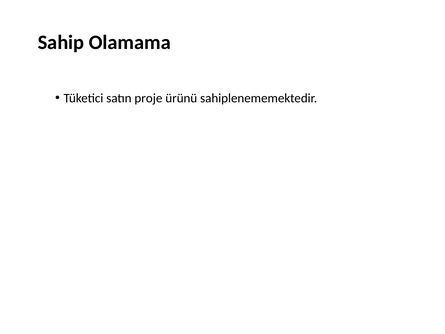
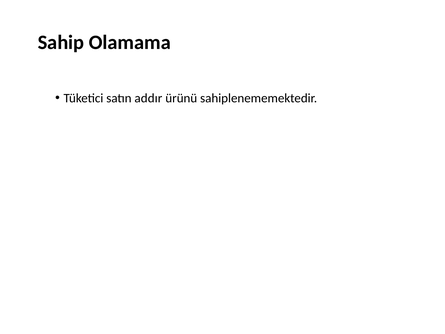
proje: proje -> addır (148, 98)
